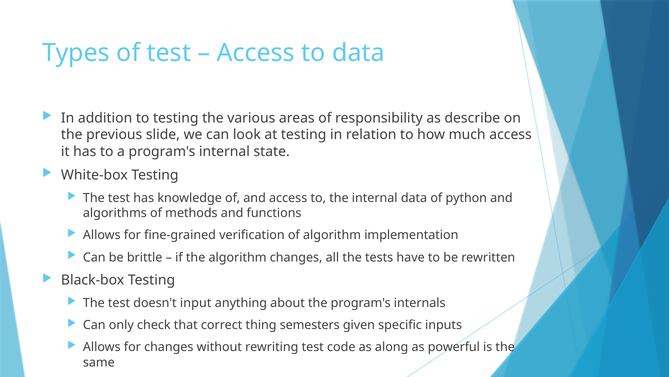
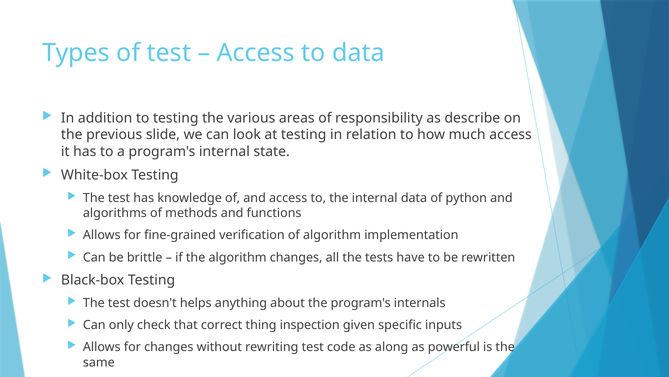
input: input -> helps (196, 303)
semesters: semesters -> inspection (310, 325)
